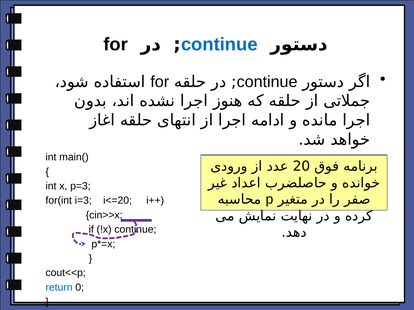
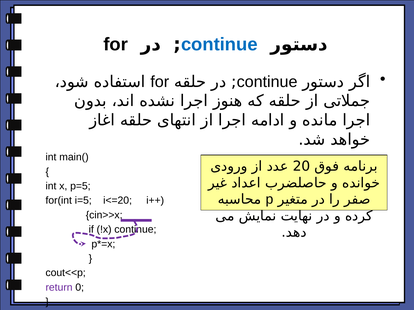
p=3: p=3 -> p=5 (80, 186)
i=3: i=3 -> i=5 (83, 201)
return colour: blue -> purple (59, 288)
